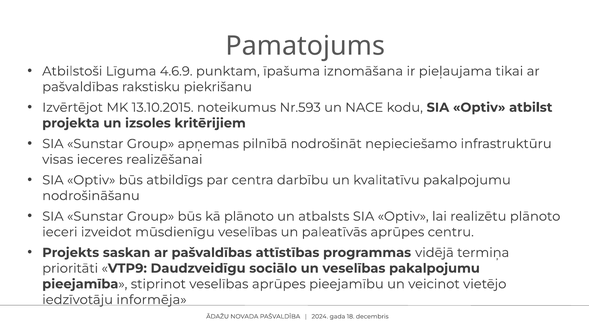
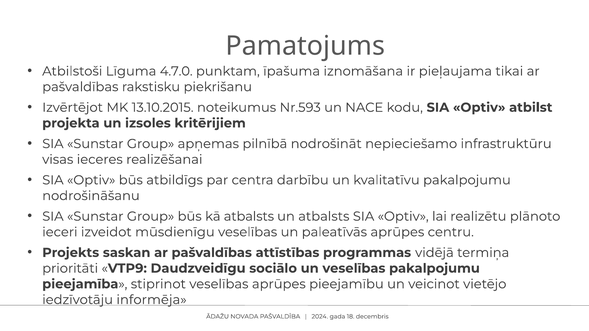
4.6.9: 4.6.9 -> 4.7.0 (176, 71)
kā plānoto: plānoto -> atbalsts (249, 217)
